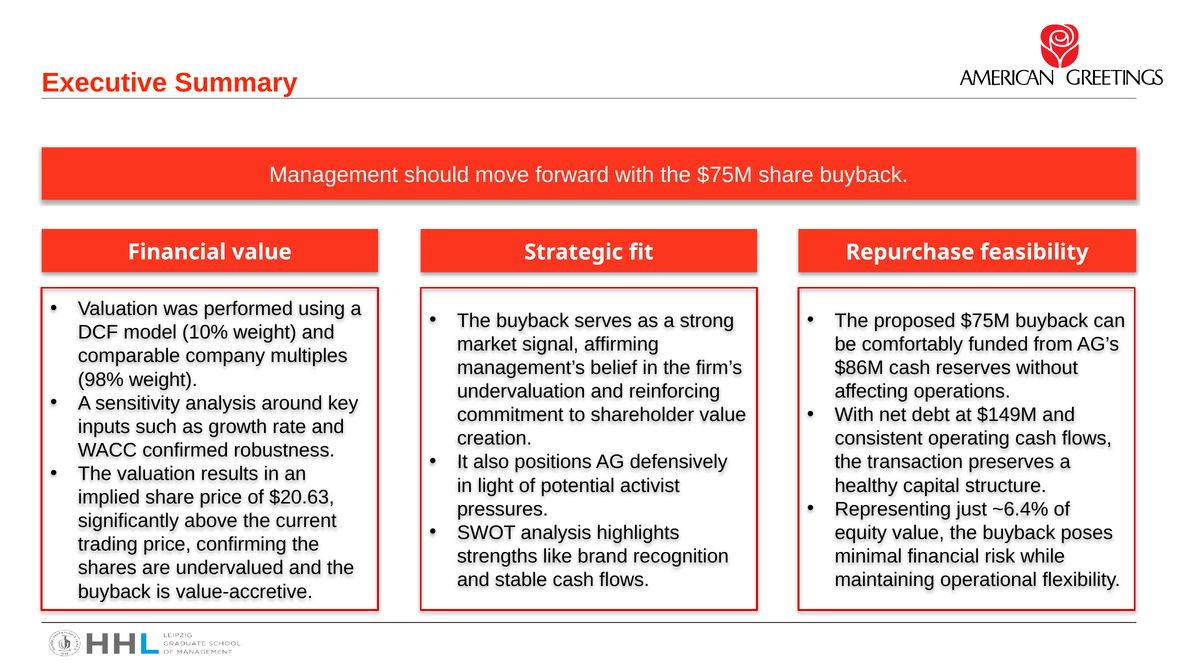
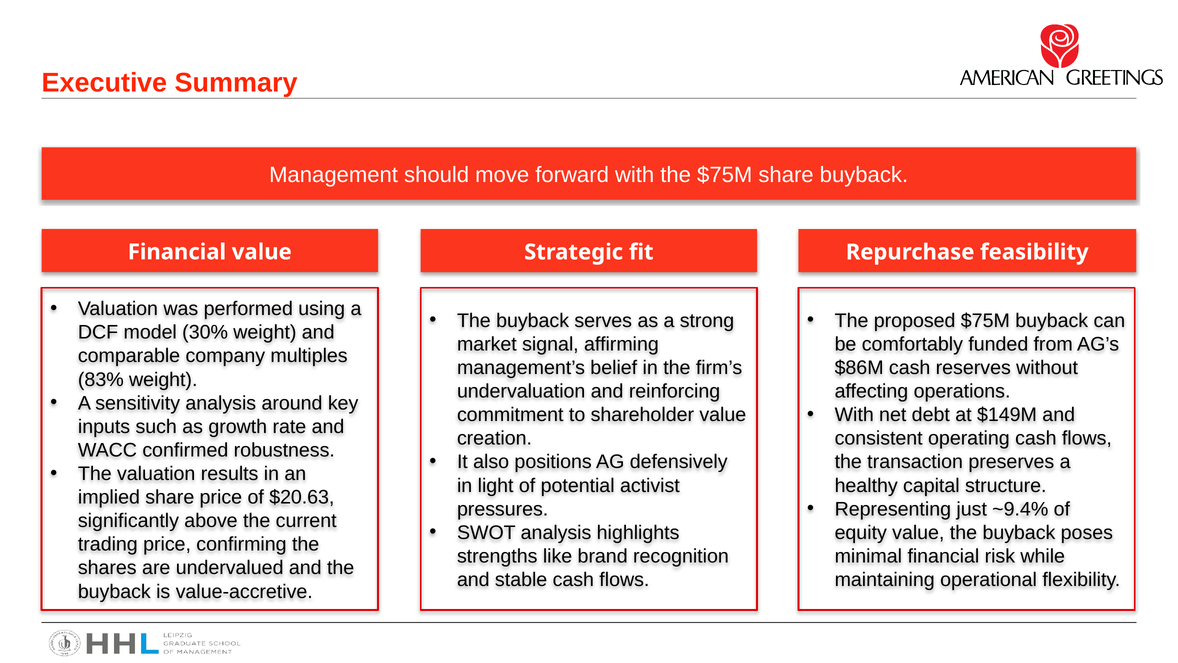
10%: 10% -> 30% (205, 332)
98%: 98% -> 83% (101, 379)
~6.4%: ~6.4% -> ~9.4% (1020, 509)
